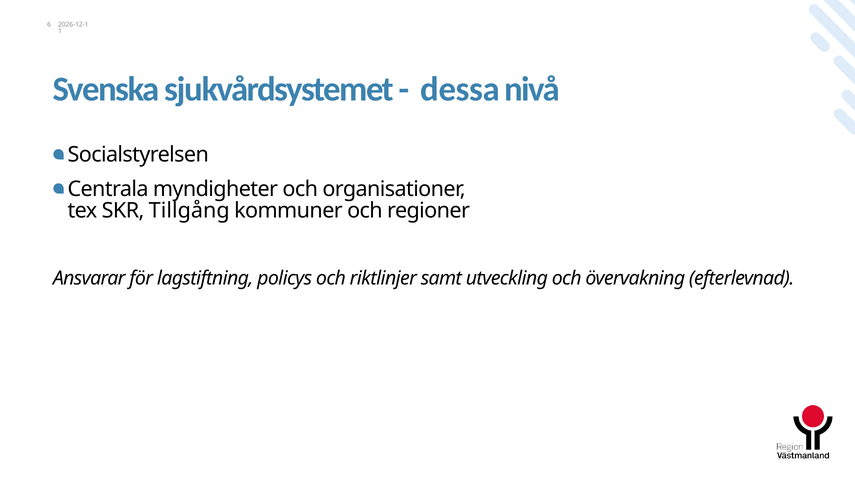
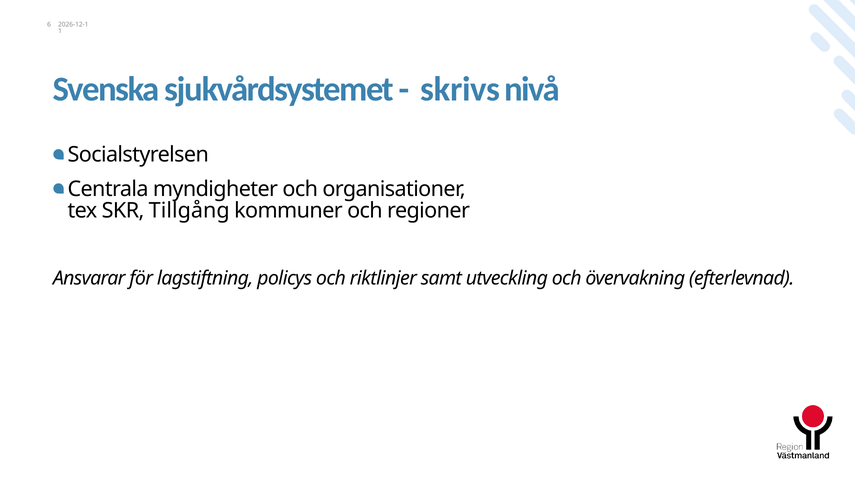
dessa: dessa -> skrivs (460, 89)
